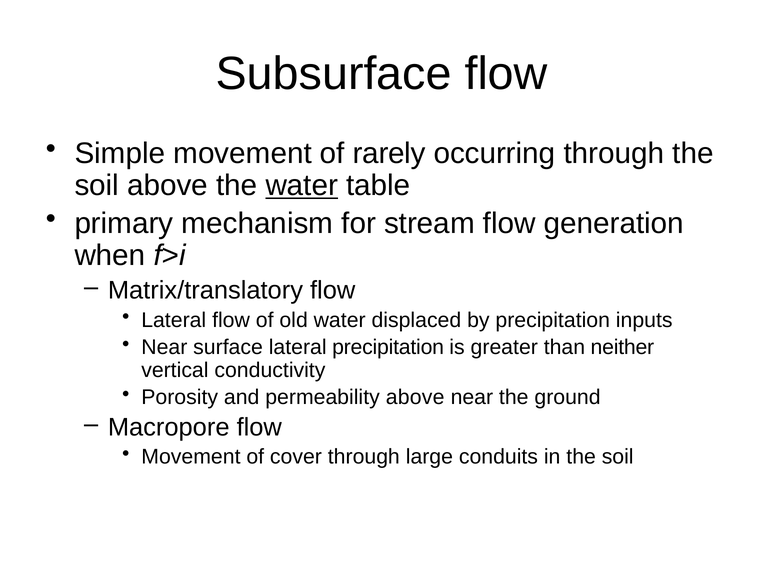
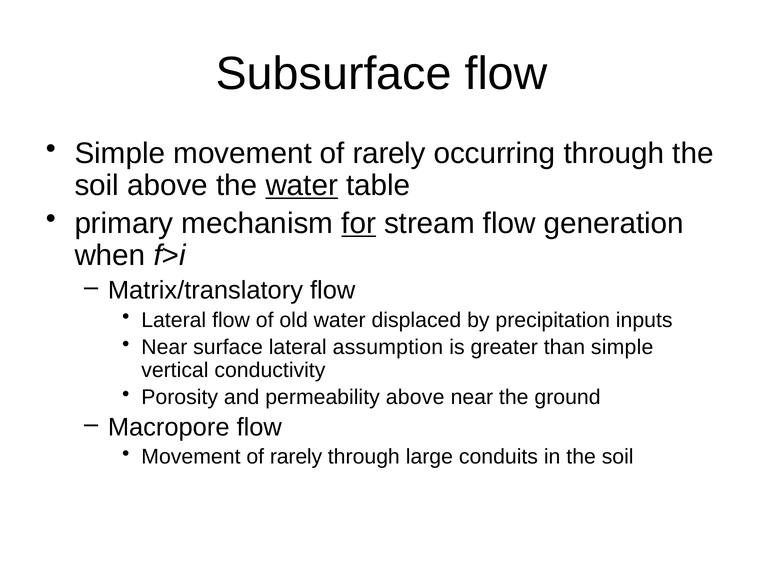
for underline: none -> present (359, 224)
lateral precipitation: precipitation -> assumption (388, 347)
than neither: neither -> simple (622, 347)
cover: cover -> rarely (296, 457)
